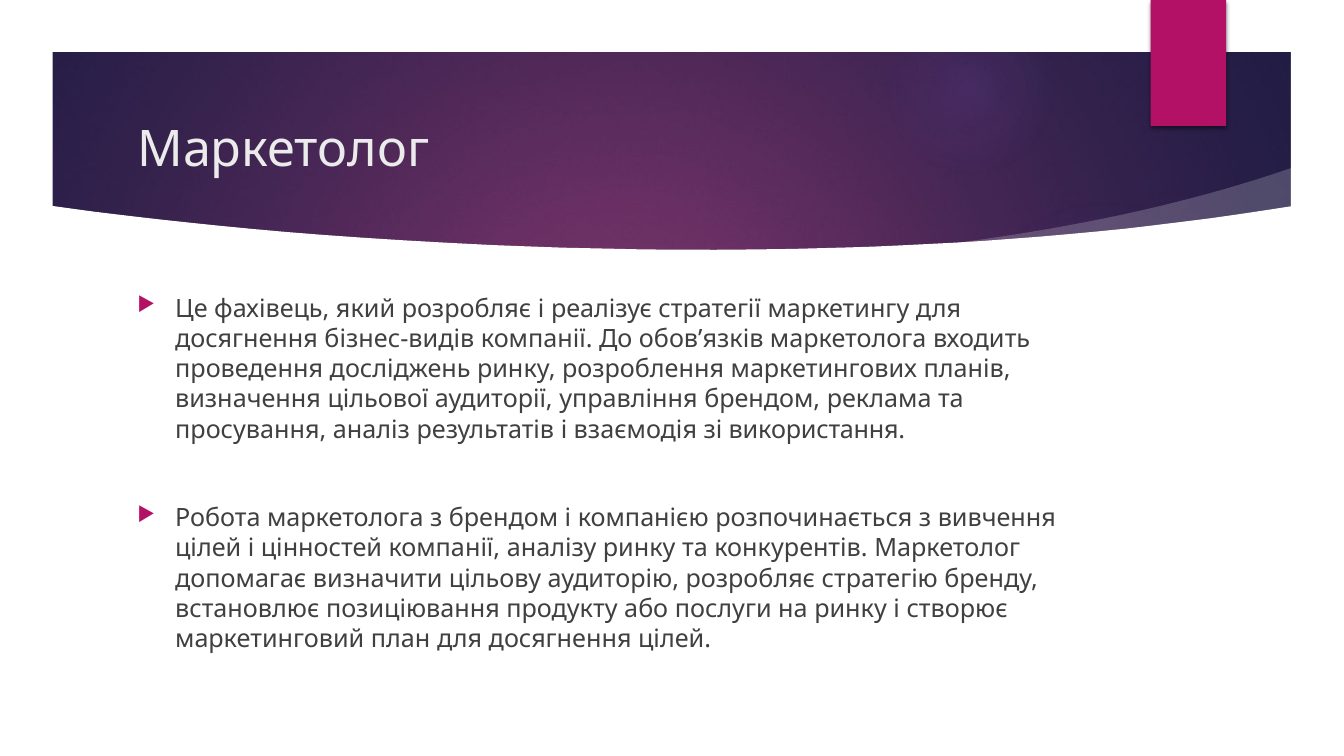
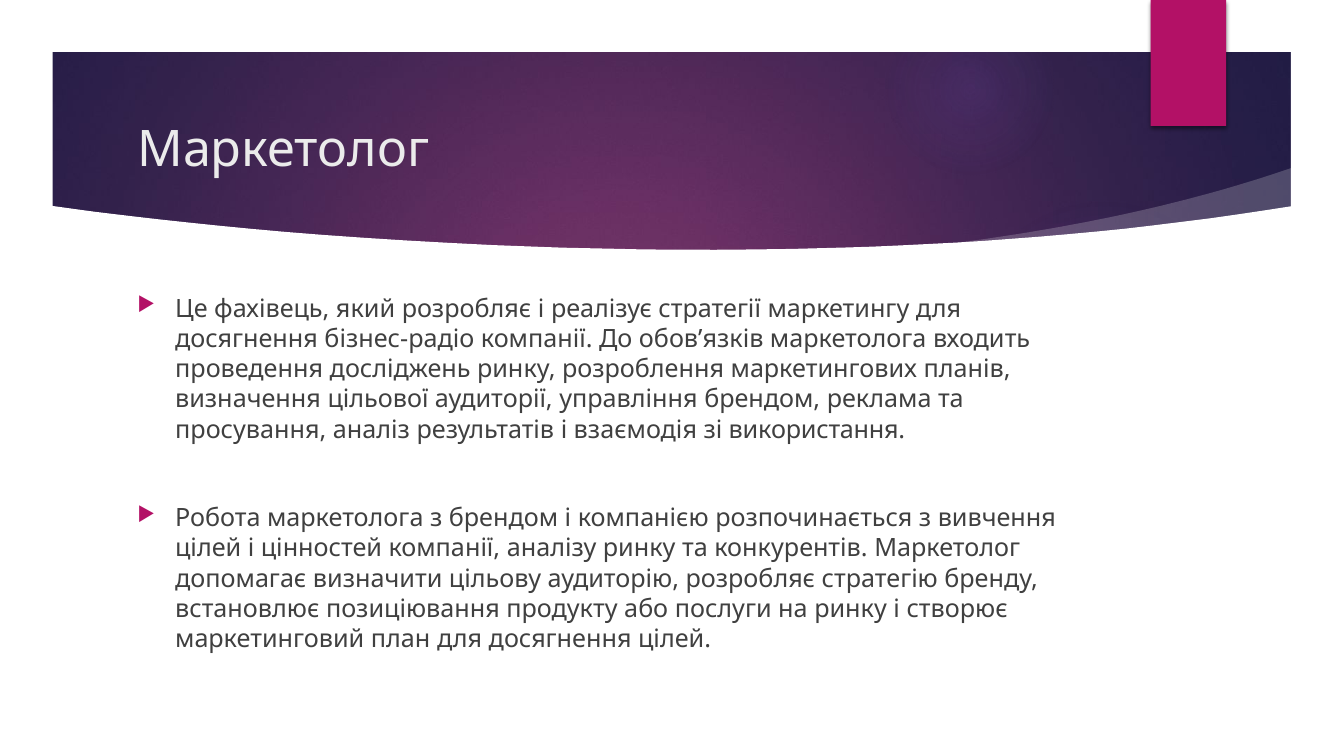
бізнес-видів: бізнес-видів -> бізнес-радіо (399, 339)
